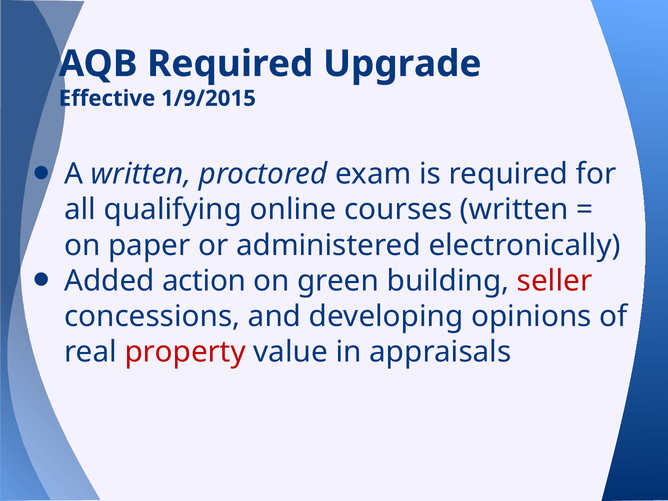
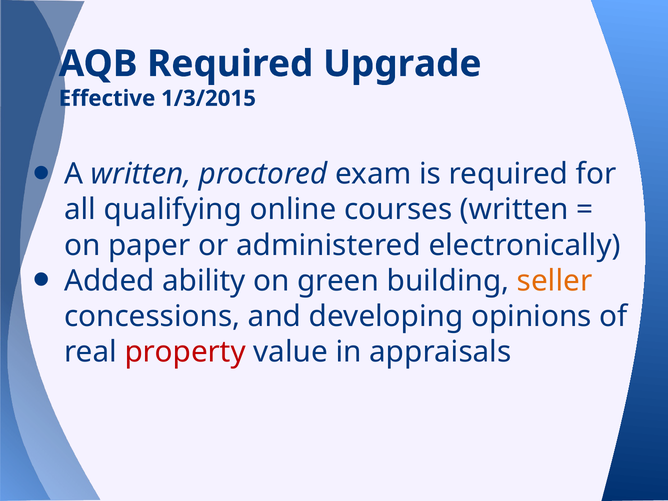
1/9/2015: 1/9/2015 -> 1/3/2015 (208, 98)
action: action -> ability (204, 281)
seller colour: red -> orange (555, 281)
